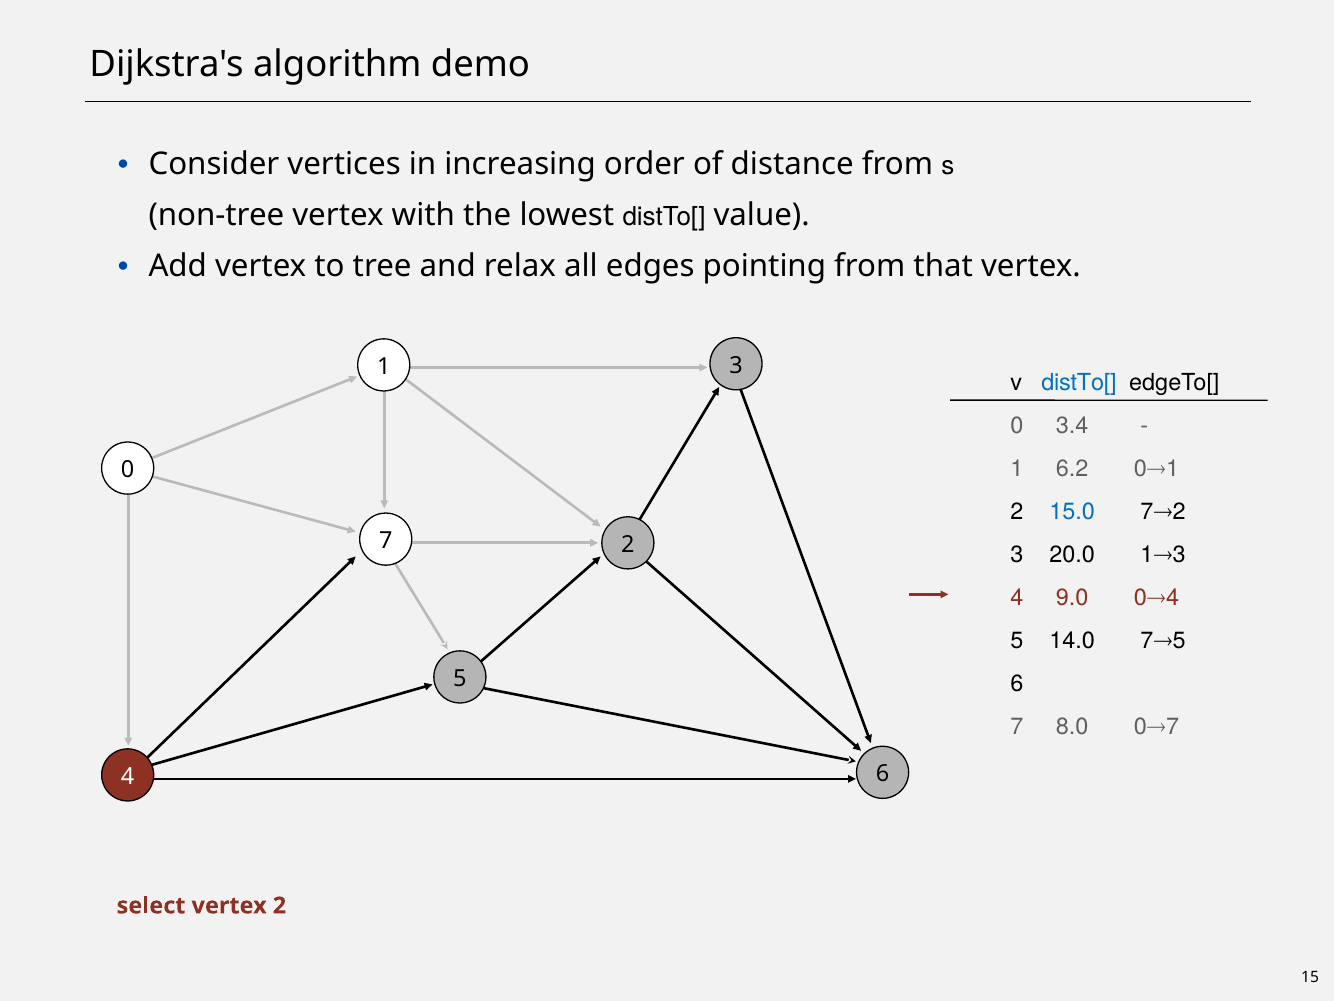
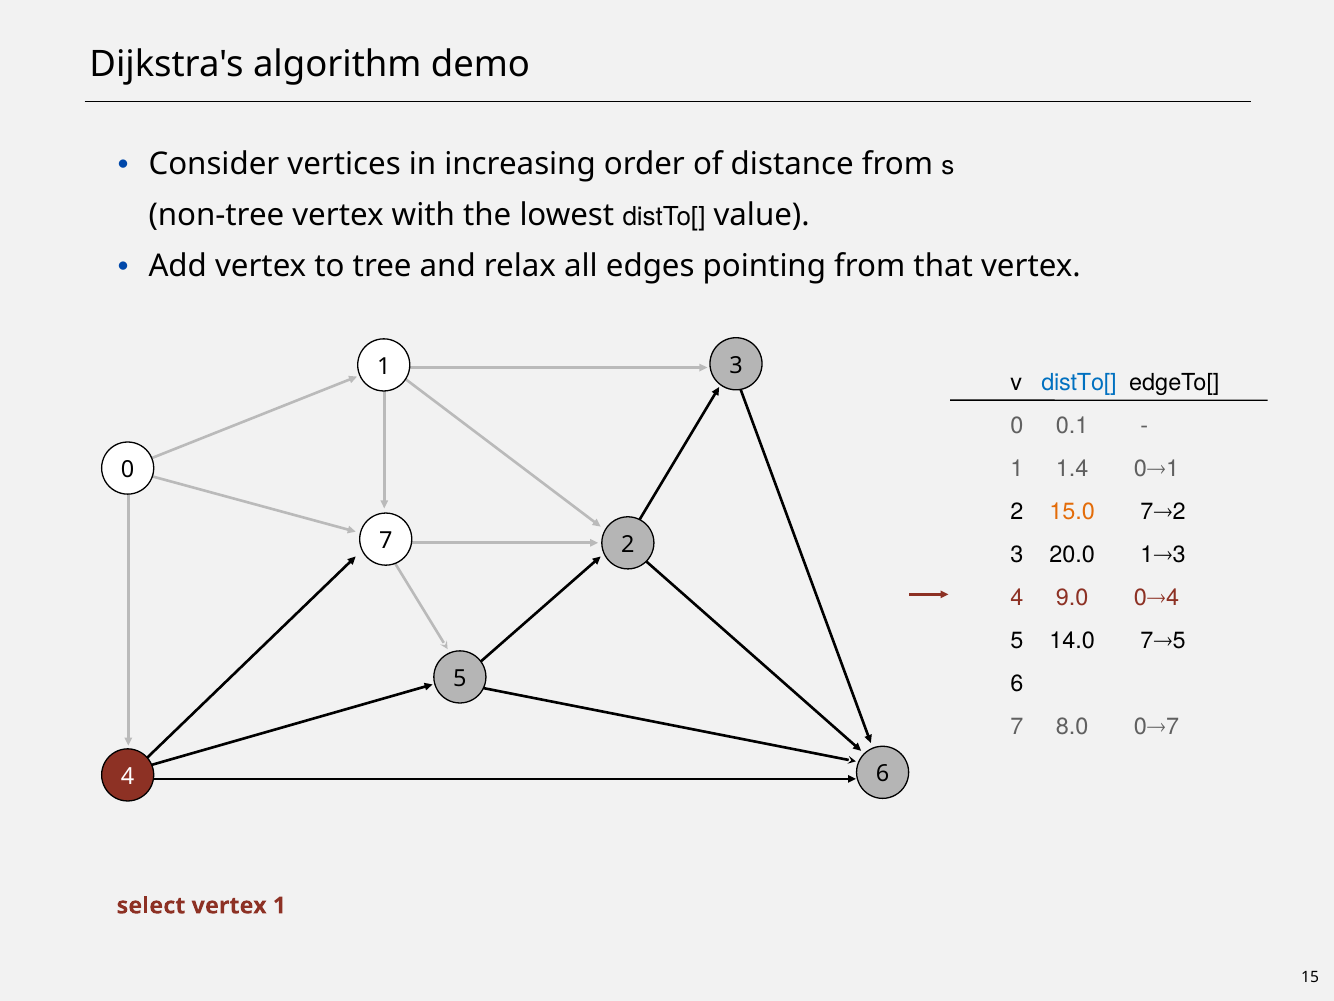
3.4: 3.4 -> 0.1 (1072, 425)
6.2: 6.2 -> 1.4 (1072, 468)
15.0 colour: blue -> orange (1072, 511)
vertex 2: 2 -> 1 (279, 905)
